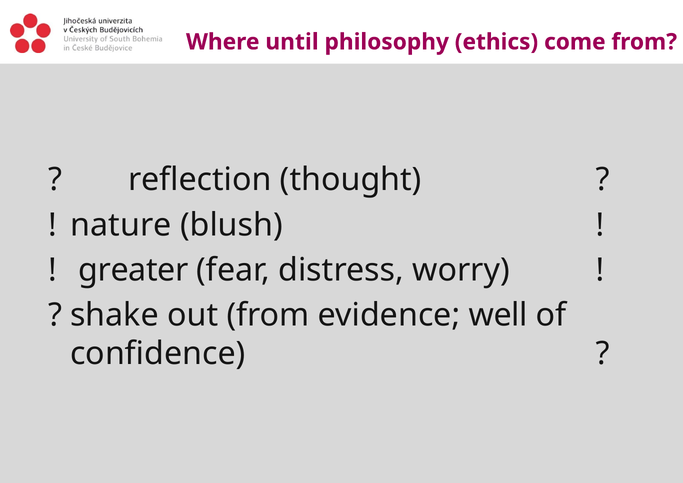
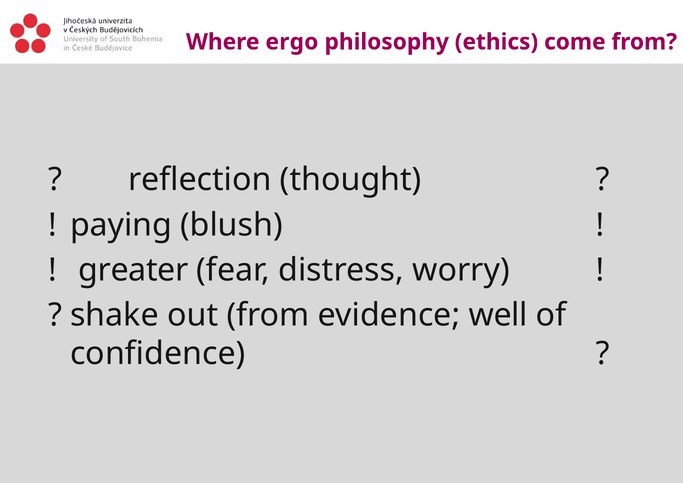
until: until -> ergo (292, 42)
nature: nature -> paying (121, 225)
